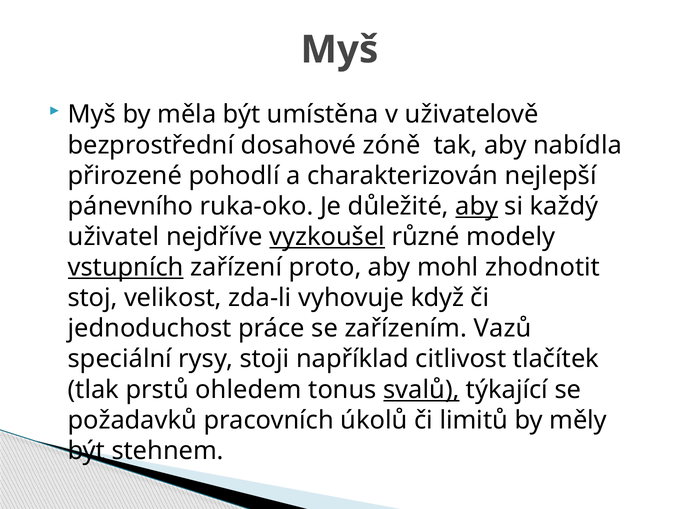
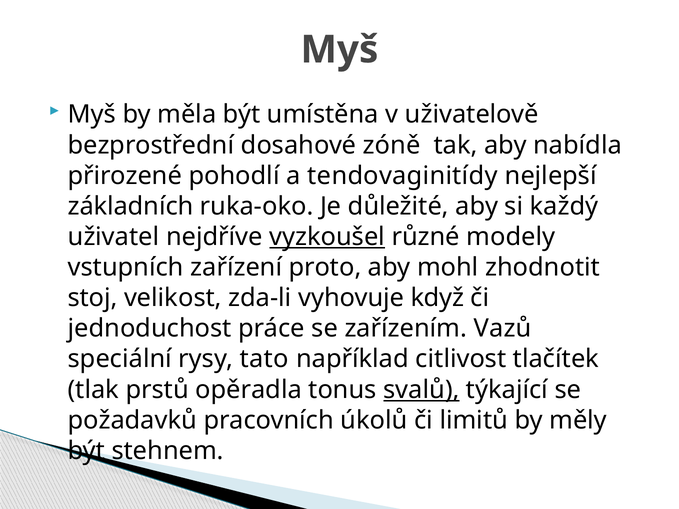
charakterizován: charakterizován -> tendovaginitídy (403, 176)
pánevního: pánevního -> základních (131, 206)
aby underline: present -> none (477, 206)
vstupních underline: present -> none (126, 268)
stoji: stoji -> tato (264, 359)
ohledem: ohledem -> opěradla (249, 390)
